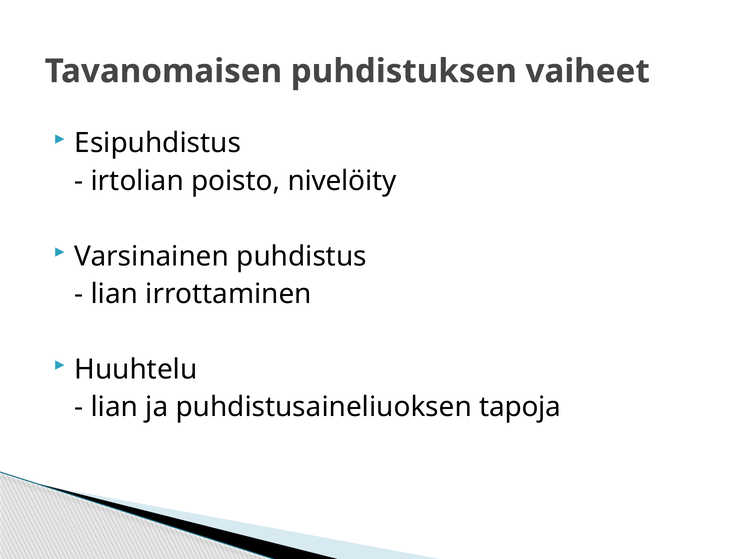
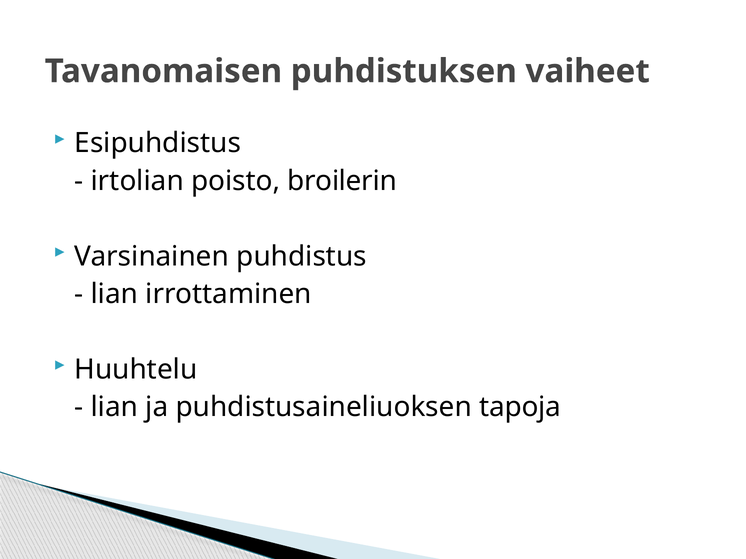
nivelöity: nivelöity -> broilerin (342, 181)
